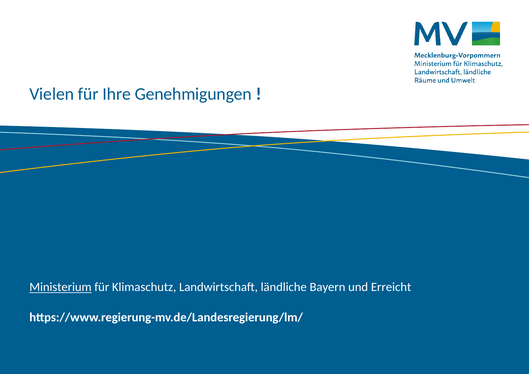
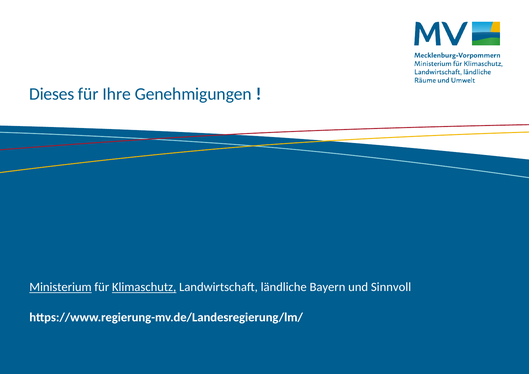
Vielen: Vielen -> Dieses (52, 94)
Klimaschutz underline: none -> present (144, 287)
Erreicht: Erreicht -> Sinnvoll (391, 287)
